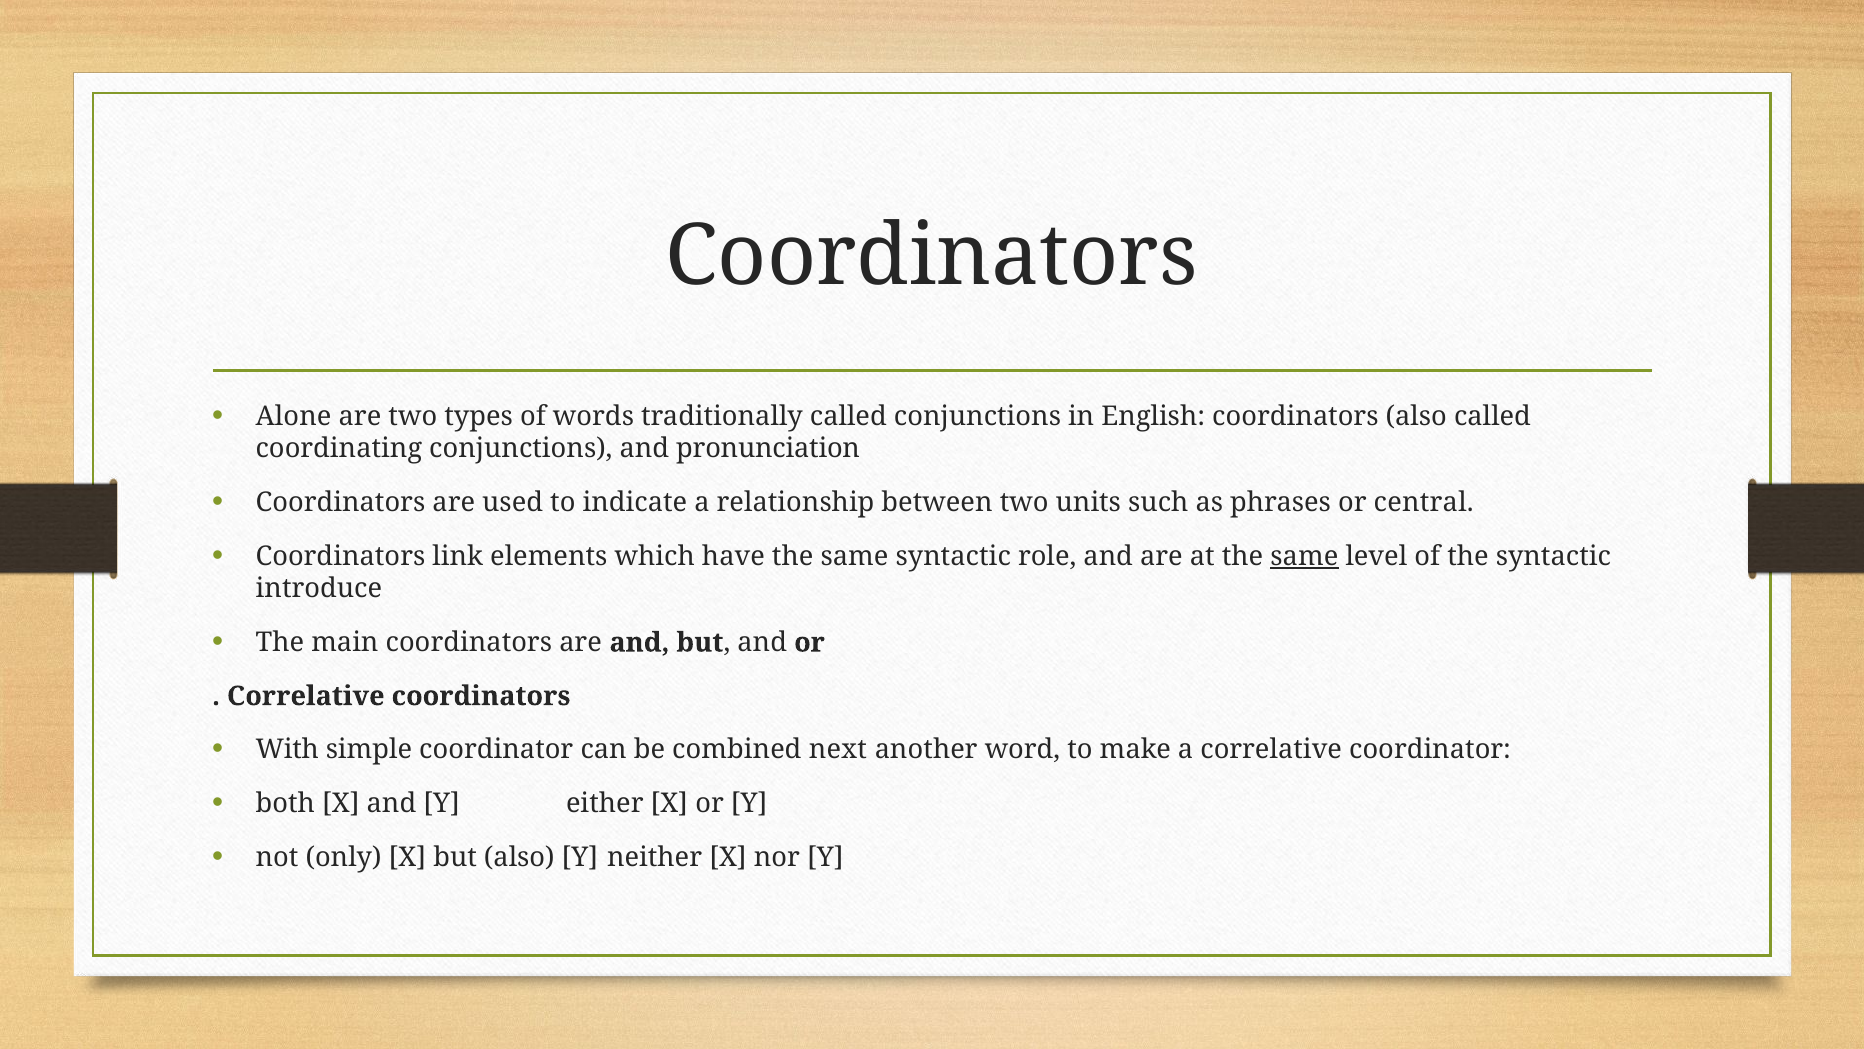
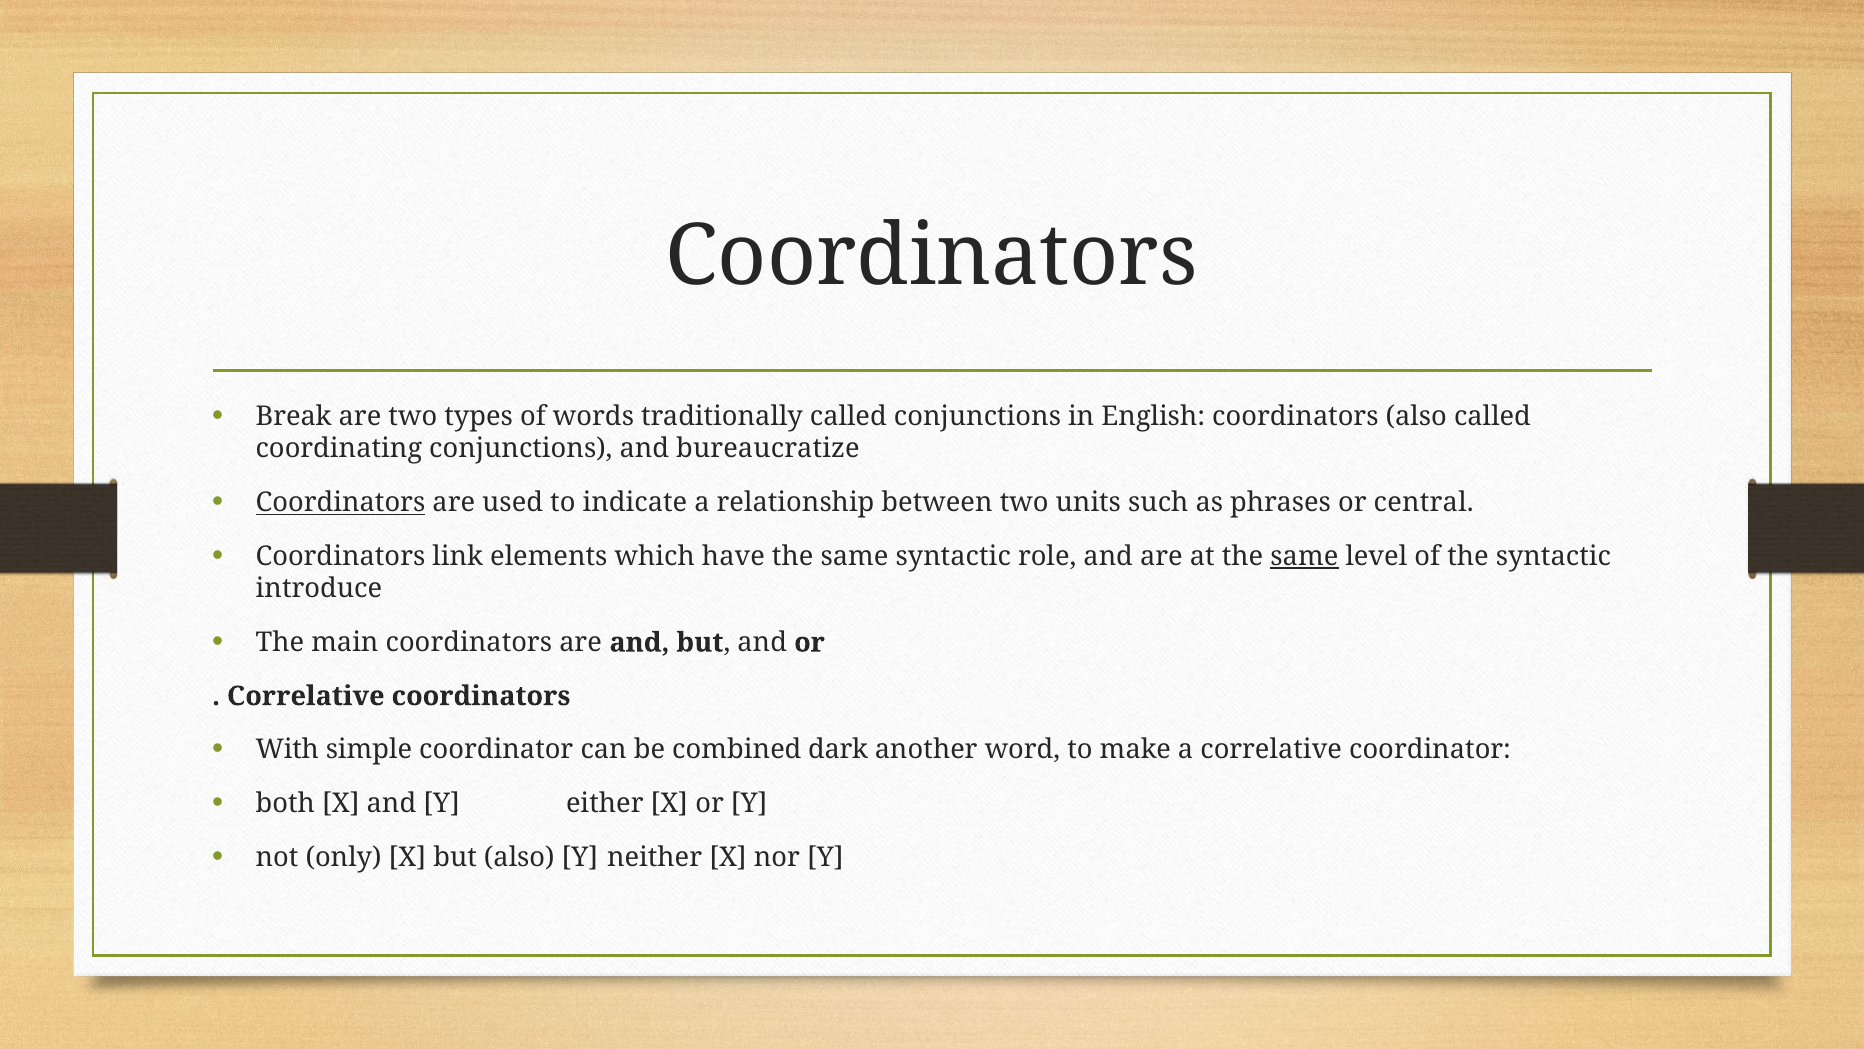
Alone: Alone -> Break (294, 416)
pronunciation: pronunciation -> bureaucratize (768, 449)
Coordinators underline: none -> present (341, 502)
next: next -> dark (838, 749)
